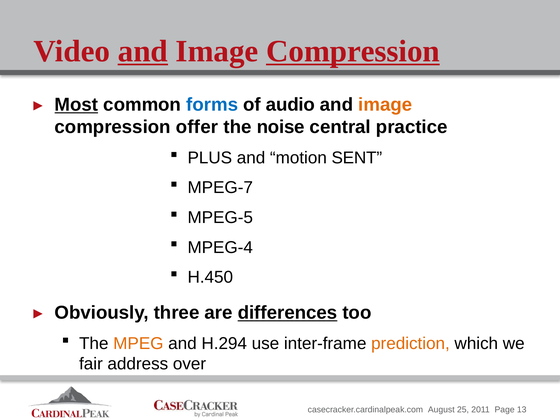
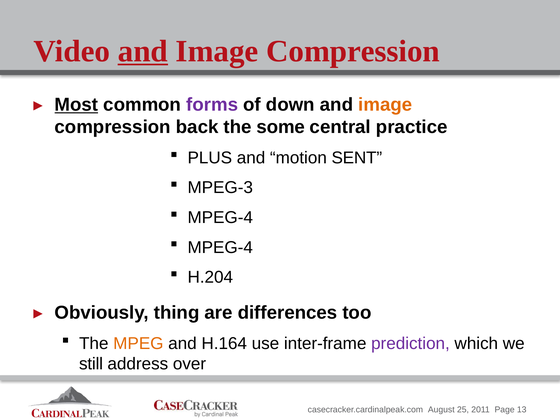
Compression underline: present -> none (353, 51)
forms colour: blue -> purple (212, 105)
audio: audio -> down (290, 105)
offer: offer -> back (197, 127)
noise: noise -> some (281, 127)
MPEG-7: MPEG-7 -> MPEG-3 (220, 188)
MPEG-5: MPEG-5 -> MPEG-4 (220, 218)
H.450: H.450 -> H.204 (210, 277)
three: three -> thing (177, 313)
differences underline: present -> none (288, 313)
H.294: H.294 -> H.164 (224, 343)
prediction colour: orange -> purple (410, 343)
fair: fair -> still (91, 364)
